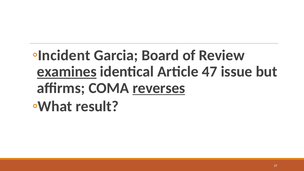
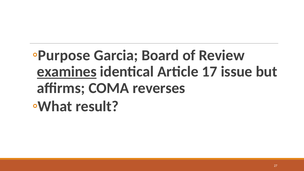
Incident: Incident -> Purpose (64, 55)
47: 47 -> 17 (210, 72)
reverses underline: present -> none (159, 88)
